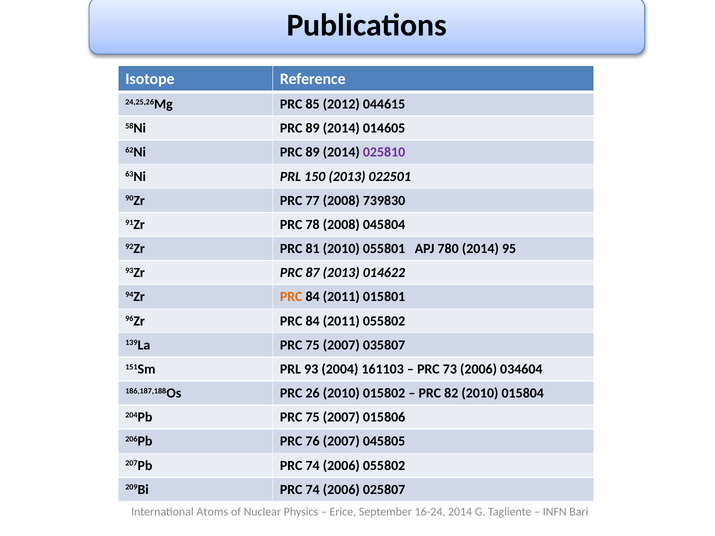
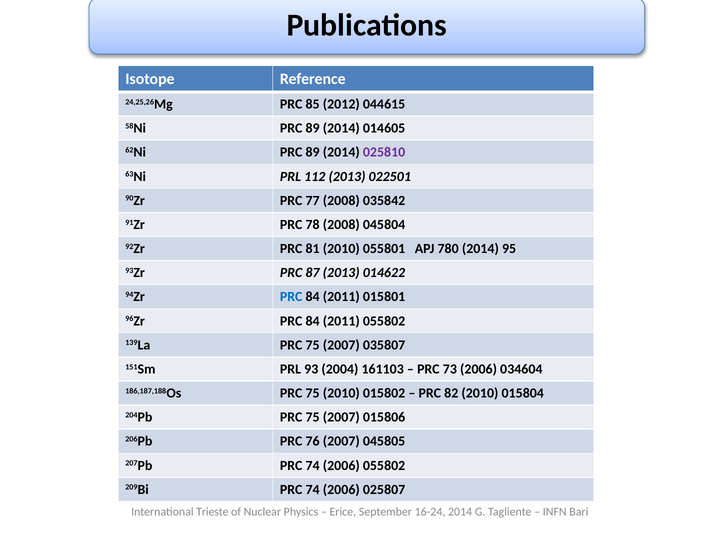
150: 150 -> 112 (315, 177)
739830: 739830 -> 035842 (384, 201)
PRC colour: orange -> blue (291, 297)
186,187,188Os PRC 26: 26 -> 75 (313, 393)
Atoms: Atoms -> Trieste (212, 512)
